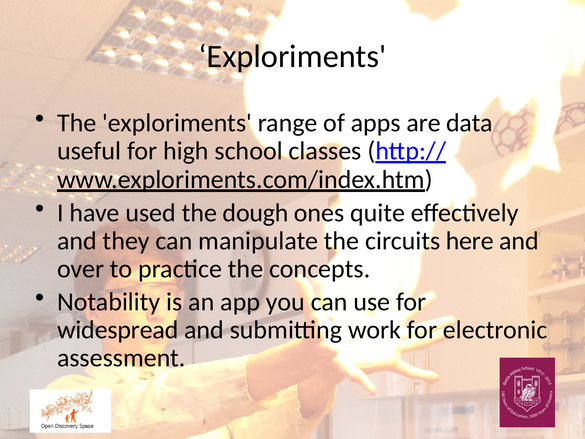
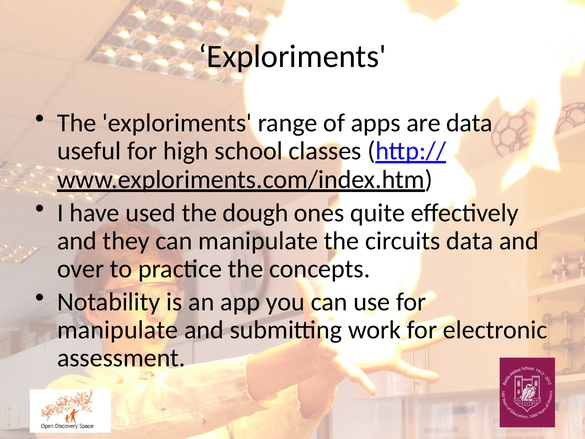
circuits here: here -> data (470, 241)
widespread: widespread -> manipulate (118, 330)
